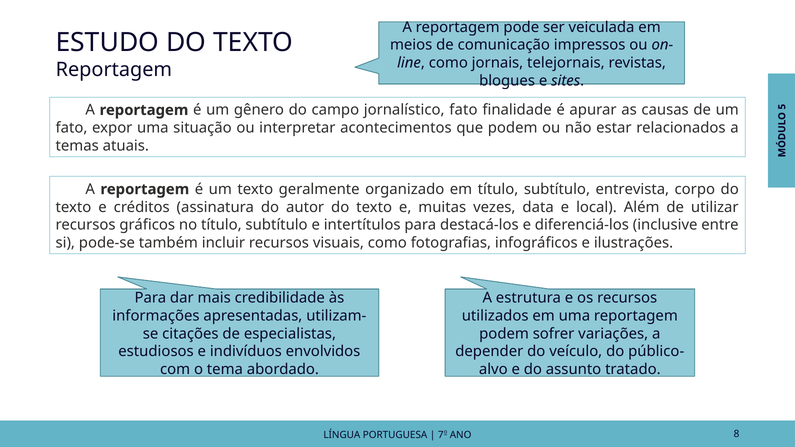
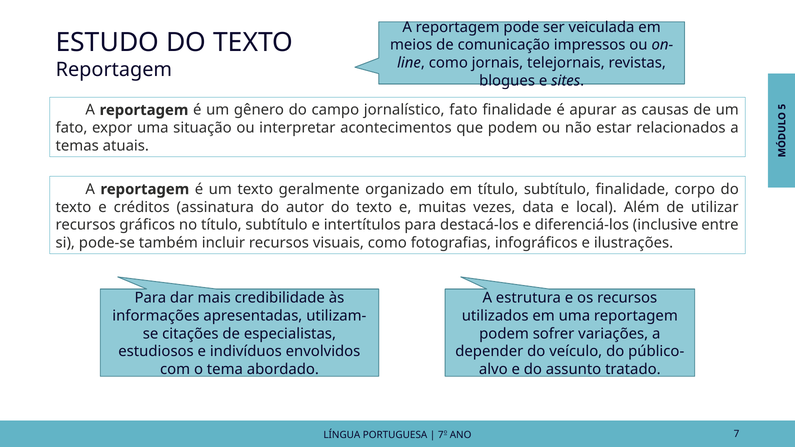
subtítulo entrevista: entrevista -> finalidade (632, 189)
ANO 8: 8 -> 7 (737, 434)
